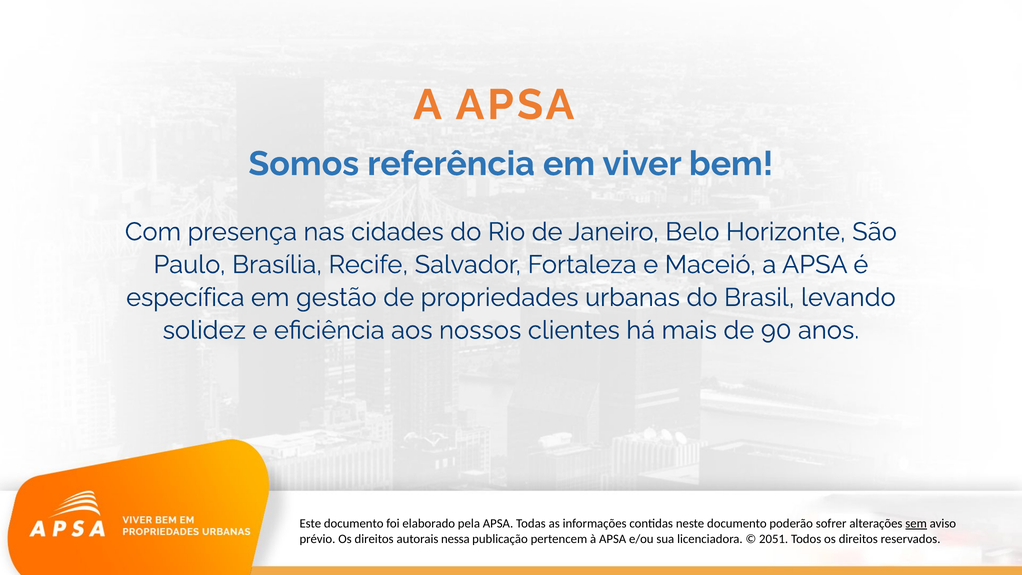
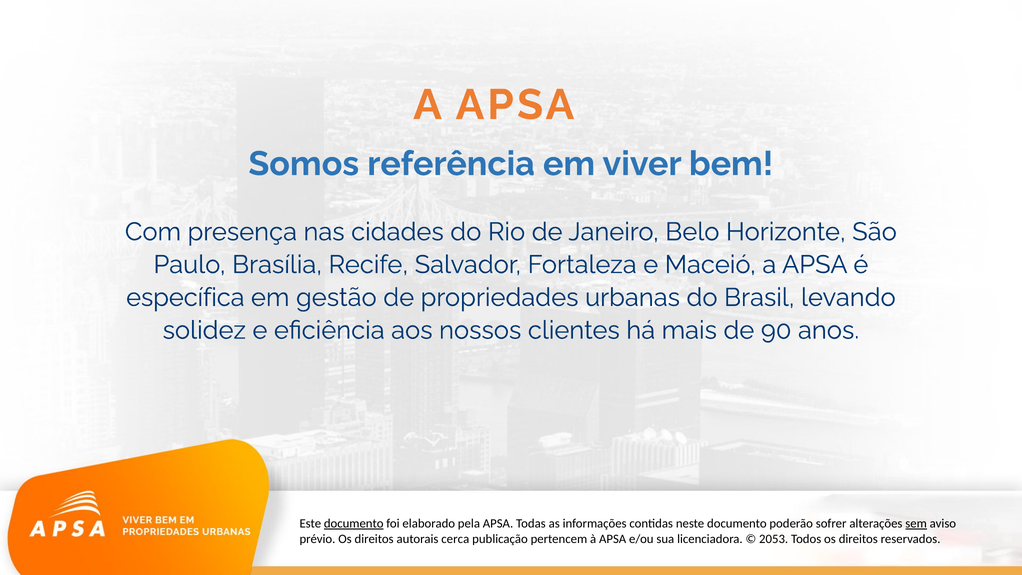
documento underline: none -> present (354, 523)
nessa: nessa -> cerca (455, 539)
2051: 2051 -> 2053 (774, 539)
